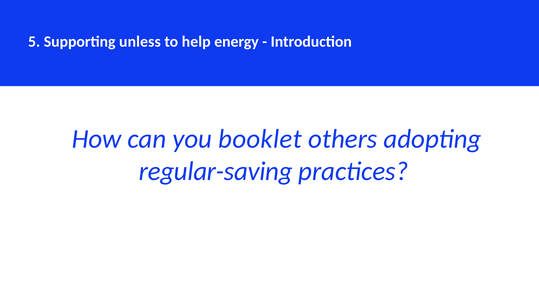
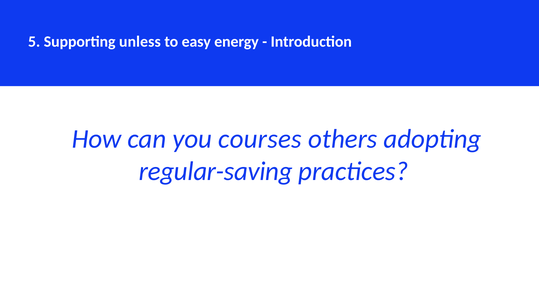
help: help -> easy (196, 42)
booklet: booklet -> courses (260, 139)
